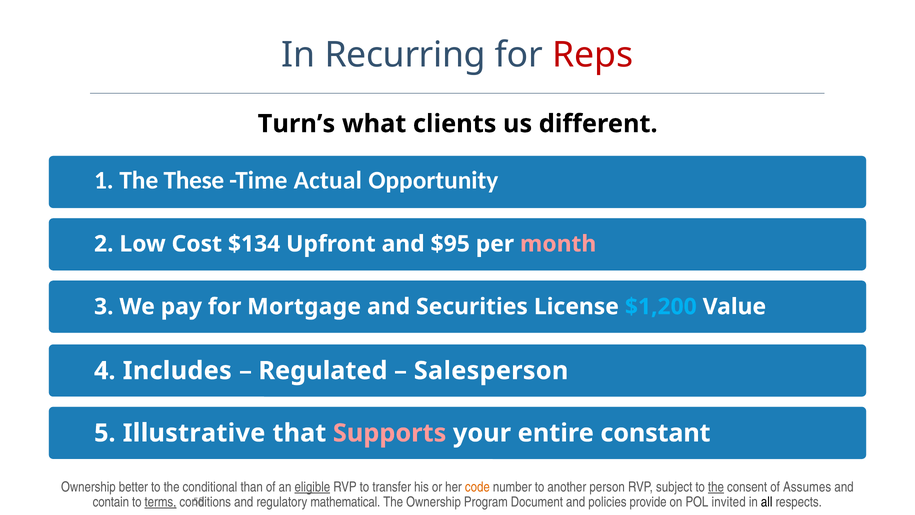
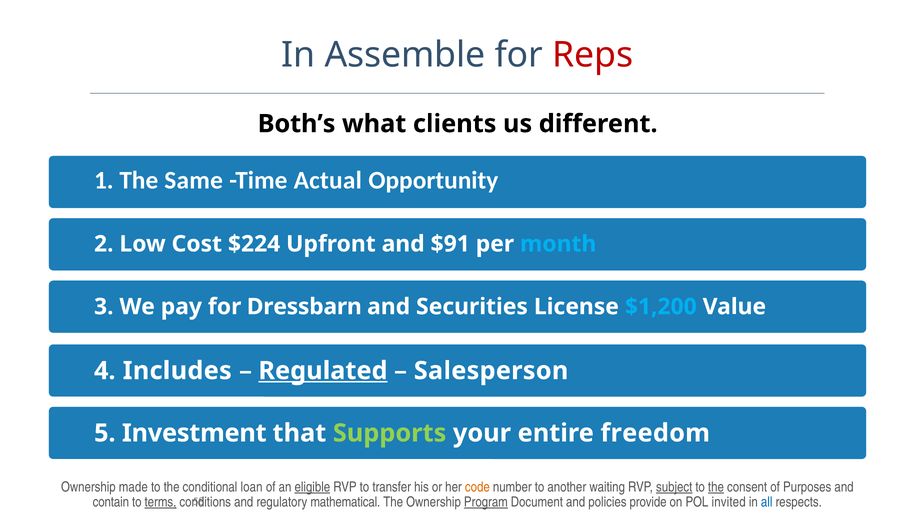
Recurring: Recurring -> Assemble (405, 55)
Turn’s: Turn’s -> Both’s (297, 124)
These: These -> Same (194, 180)
$134: $134 -> $224 (254, 244)
$95: $95 -> $91 (450, 244)
month colour: pink -> light blue (558, 244)
Mortgage: Mortgage -> Dressbarn (304, 306)
Regulated underline: none -> present (323, 371)
Illustrative: Illustrative -> Investment (194, 433)
Supports colour: pink -> light green (390, 433)
constant: constant -> freedom (655, 433)
better: better -> made (133, 487)
than: than -> loan (252, 487)
person: person -> waiting (607, 487)
subject underline: none -> present (674, 487)
Assumes: Assumes -> Purposes (807, 487)
Program underline: none -> present (486, 502)
all colour: black -> blue (767, 502)
